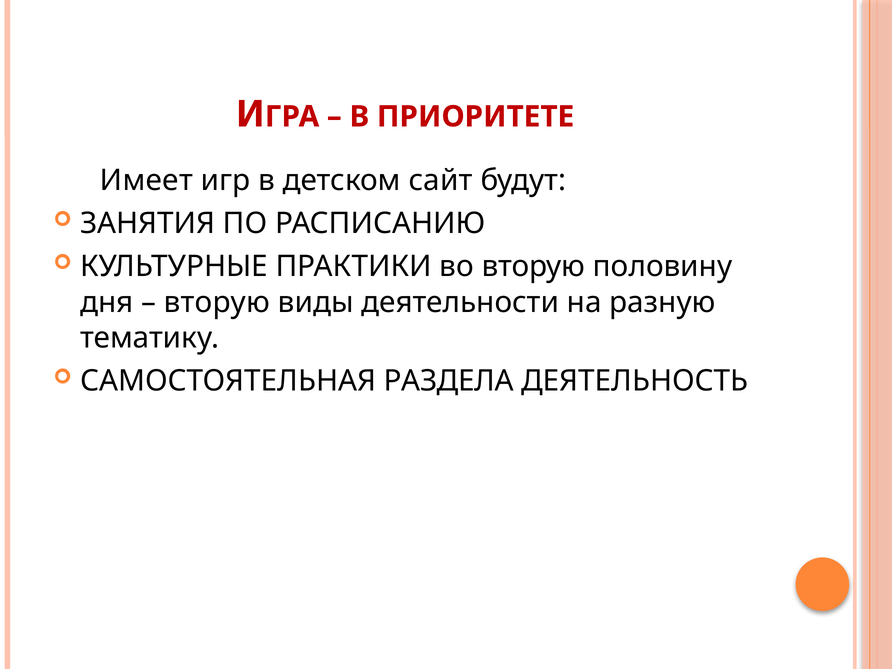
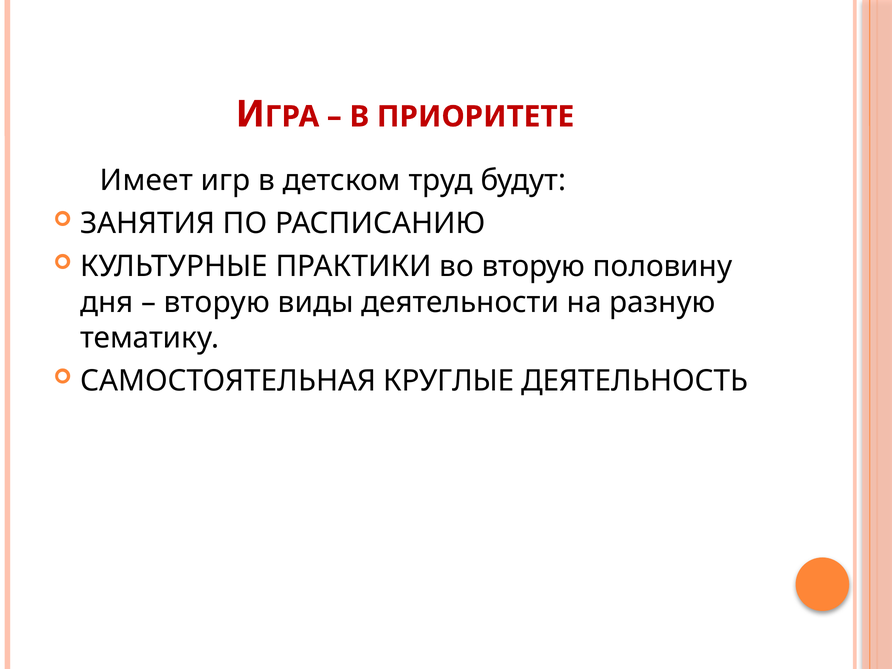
сайт: сайт -> труд (441, 180)
РАЗДЕЛА: РАЗДЕЛА -> КРУГЛЫЕ (449, 381)
